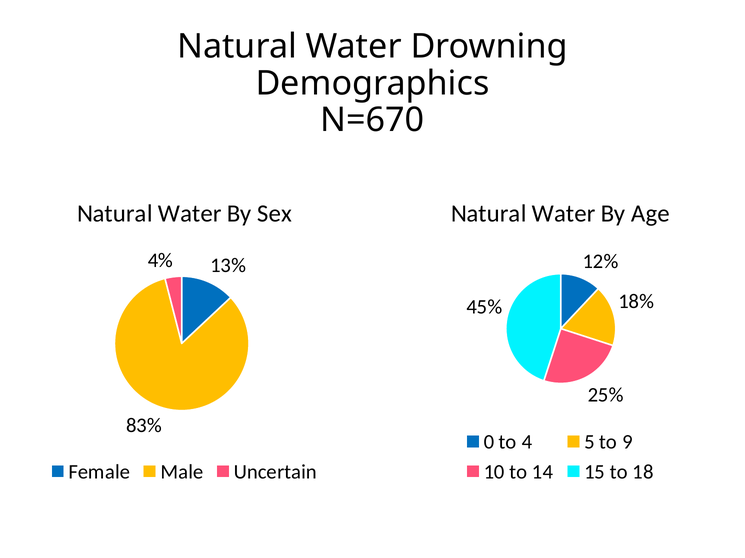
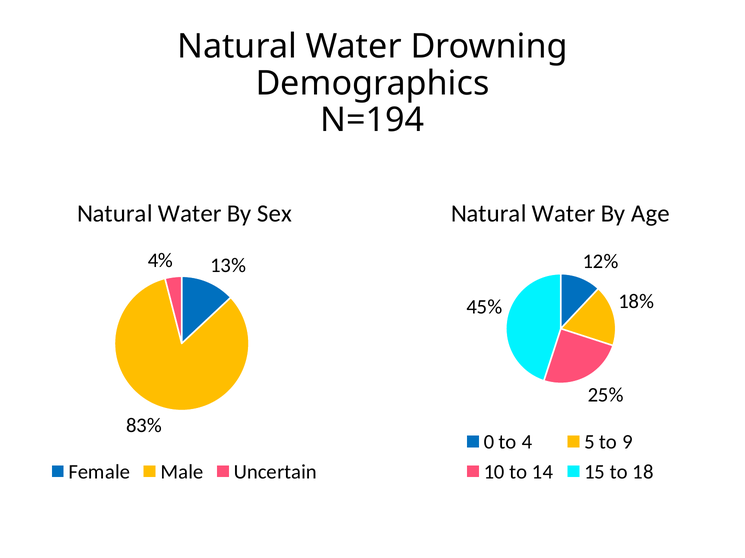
N=670: N=670 -> N=194 (372, 120)
